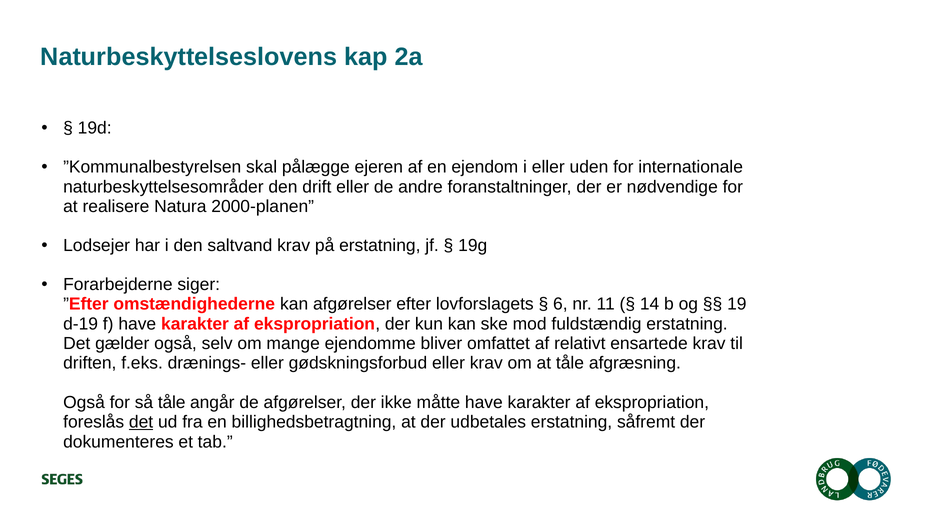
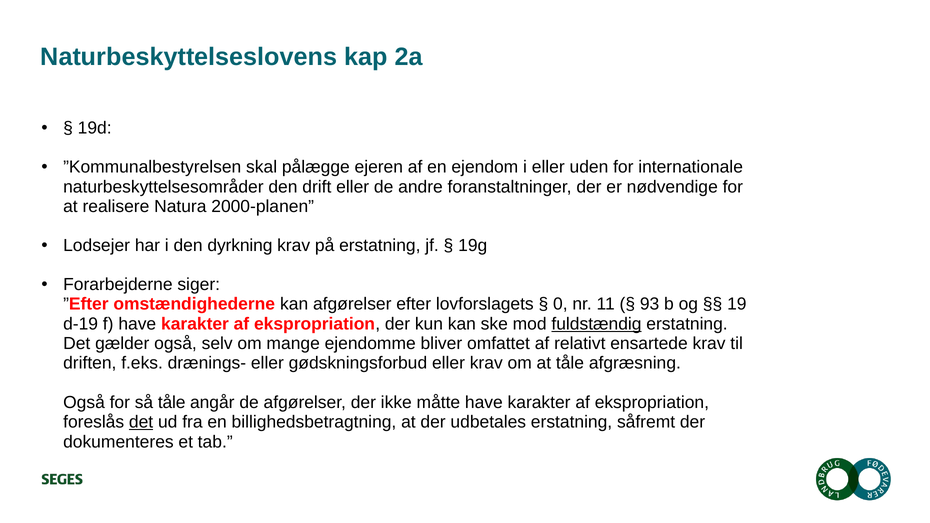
saltvand: saltvand -> dyrkning (240, 246)
6: 6 -> 0 (560, 304)
14: 14 -> 93 (650, 304)
fuldstændig underline: none -> present (597, 324)
